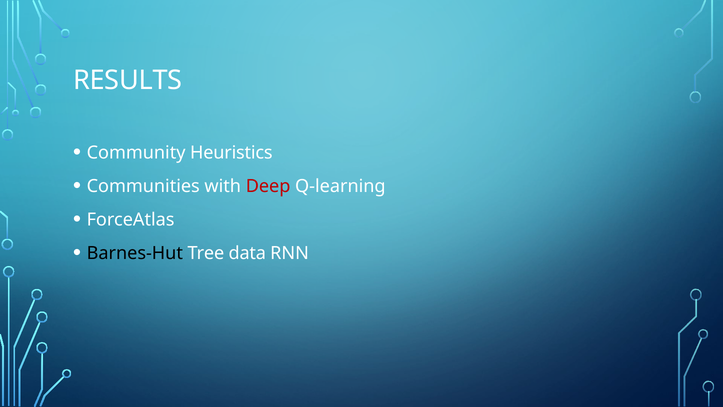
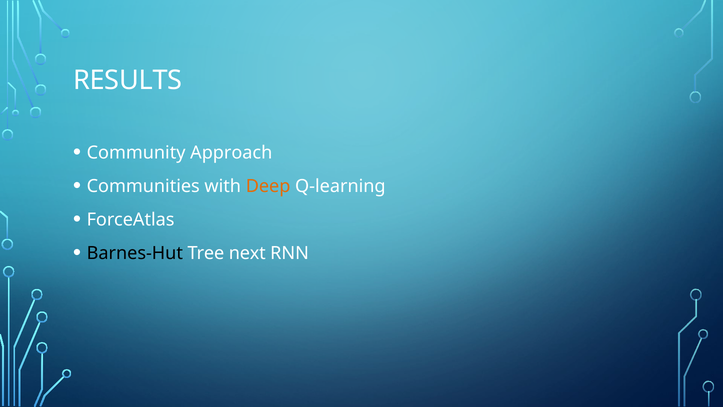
Heuristics: Heuristics -> Approach (231, 153)
Deep colour: red -> orange (268, 186)
data: data -> next (247, 253)
